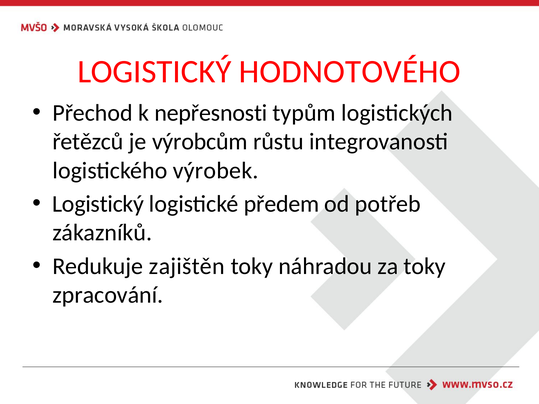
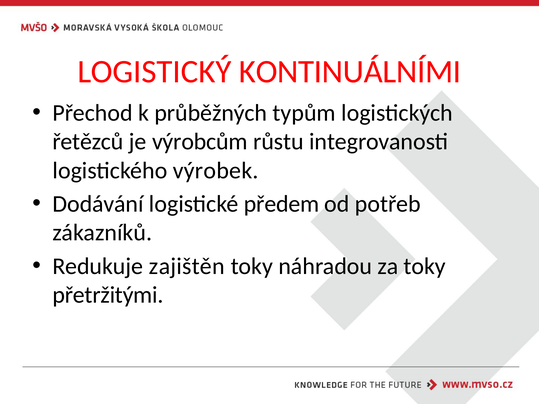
HODNOTOVÉHO: HODNOTOVÉHO -> KONTINUÁLNÍMI (350, 72)
nepřesnosti: nepřesnosti -> průběžných (211, 113)
Logistický: Logistický -> Dodávání (98, 204)
zpracování: zpracování -> přetržitými (108, 295)
